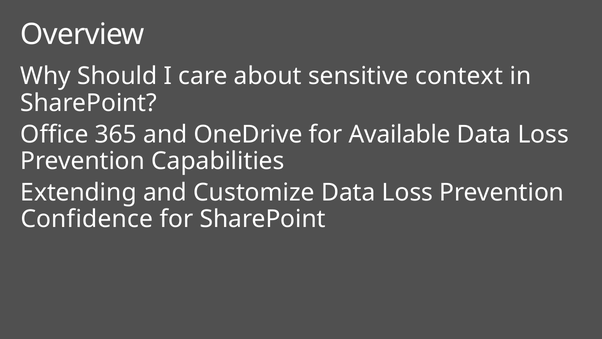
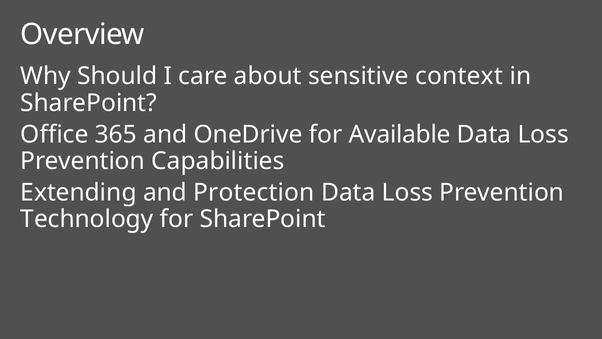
Customize: Customize -> Protection (254, 192)
Confidence: Confidence -> Technology (87, 219)
